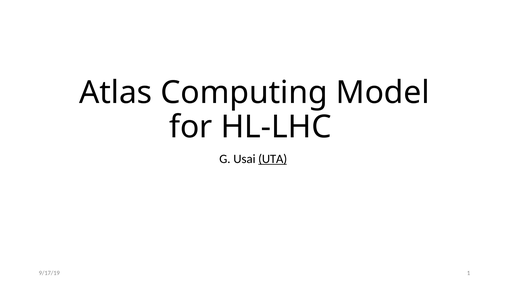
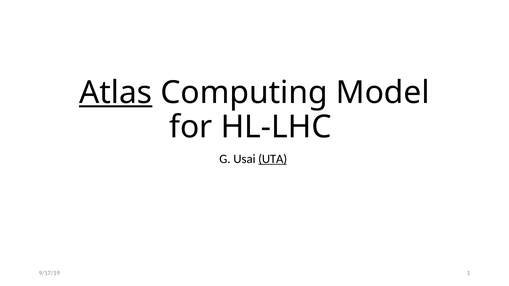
Atlas underline: none -> present (116, 93)
